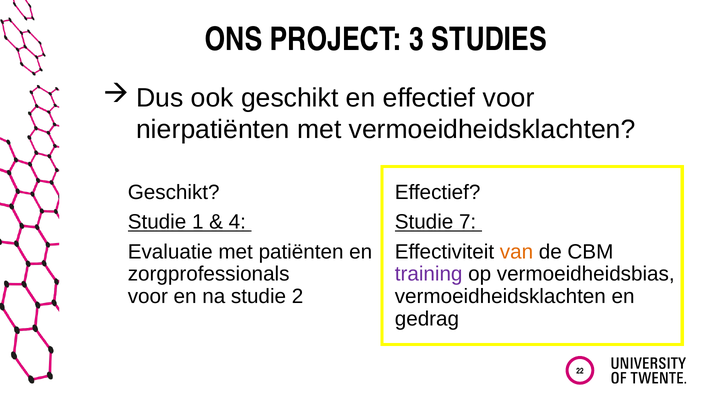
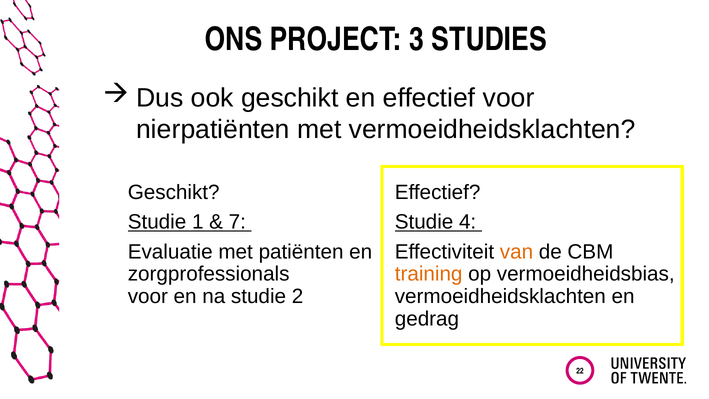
4: 4 -> 7 (237, 222)
7: 7 -> 4 (468, 222)
training colour: purple -> orange (429, 274)
